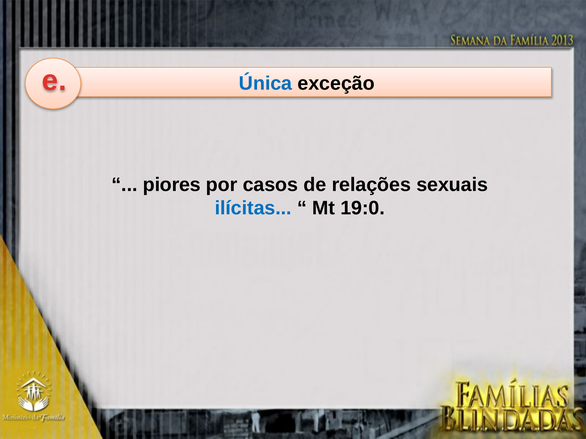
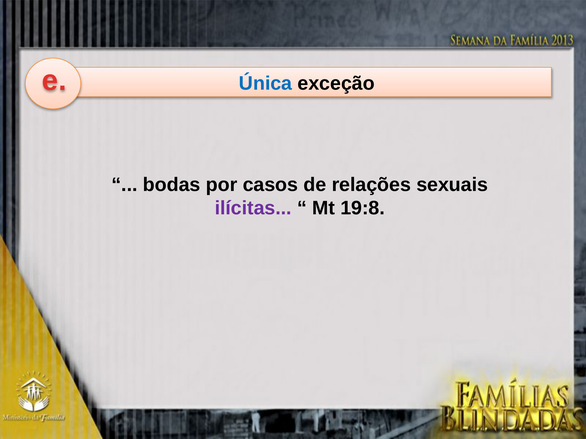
piores: piores -> bodas (172, 185)
ilícitas colour: blue -> purple (253, 208)
19:0: 19:0 -> 19:8 (363, 208)
